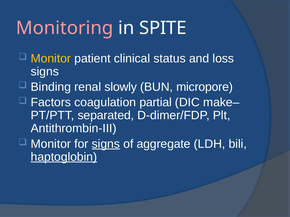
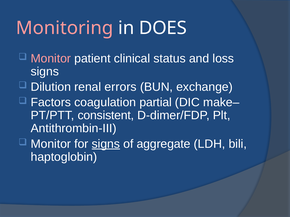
SPITE: SPITE -> DOES (163, 28)
Monitor colour: yellow -> pink (51, 59)
Binding: Binding -> Dilution (51, 87)
slowly: slowly -> errors (121, 87)
micropore: micropore -> exchange (204, 87)
separated: separated -> consistent (106, 116)
haptoglobin underline: present -> none (64, 157)
